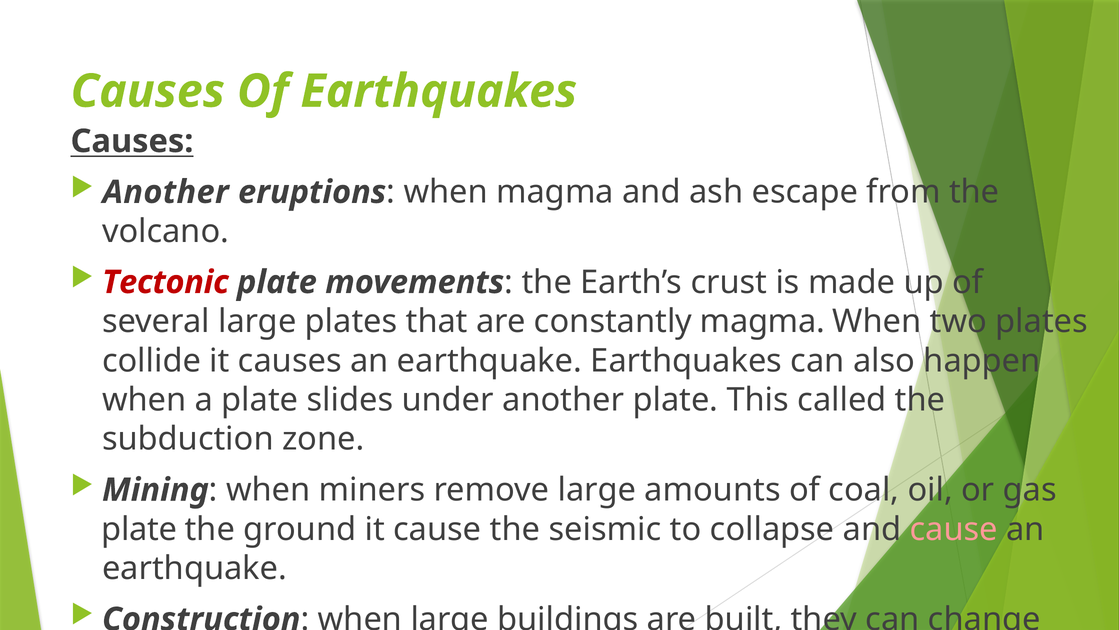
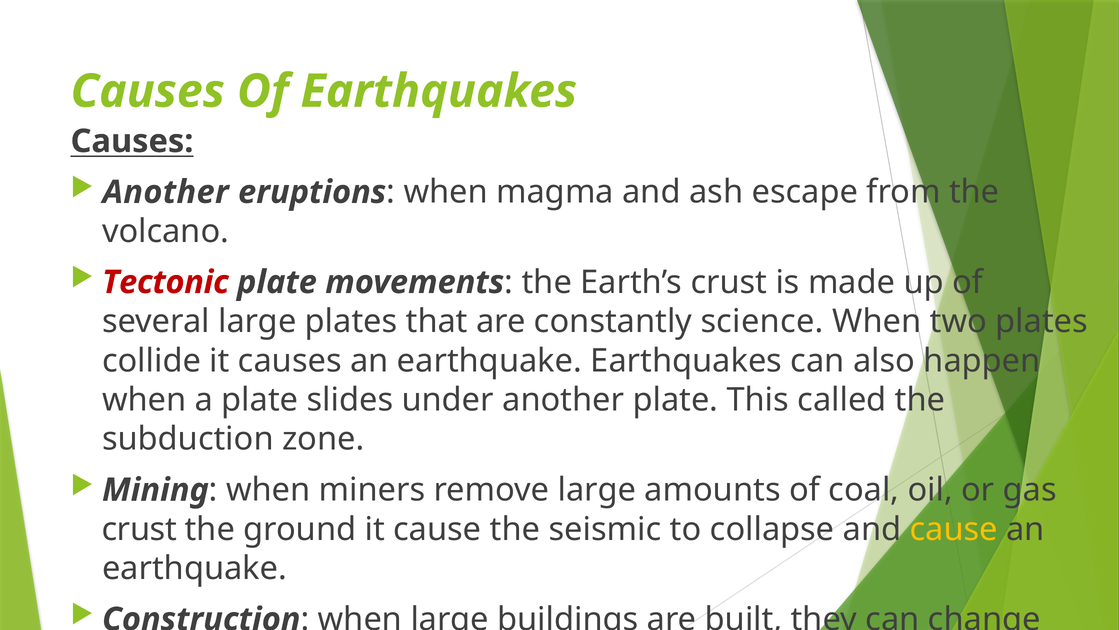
constantly magma: magma -> science (762, 321)
plate: plate -> crust (139, 529)
cause colour: pink -> yellow (954, 529)
